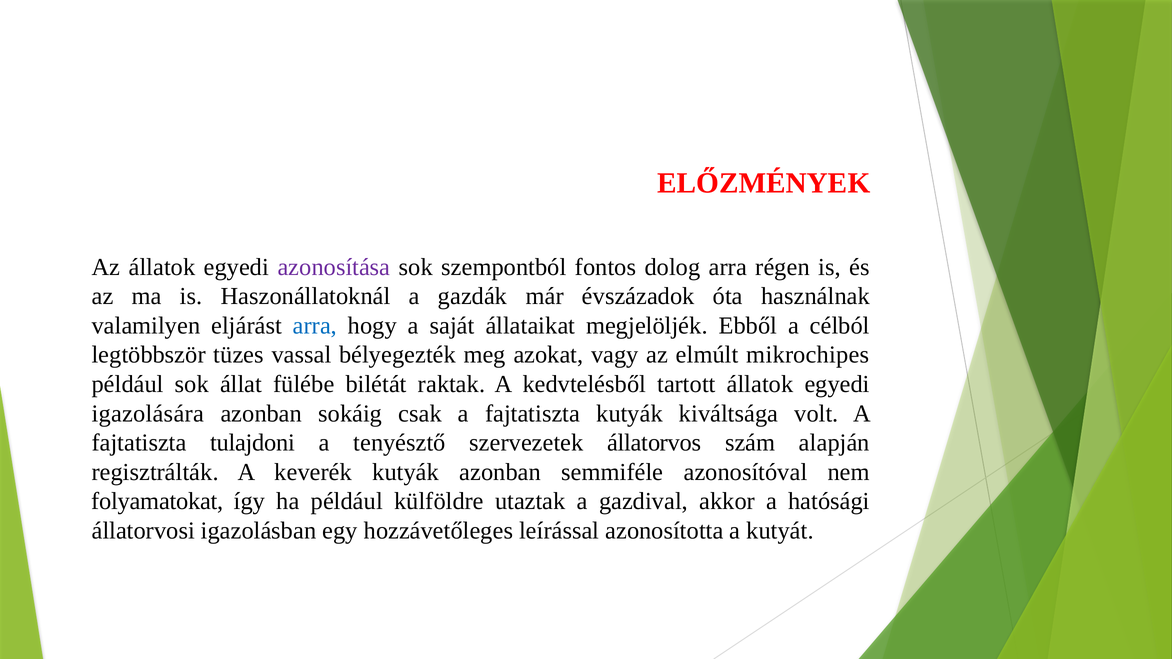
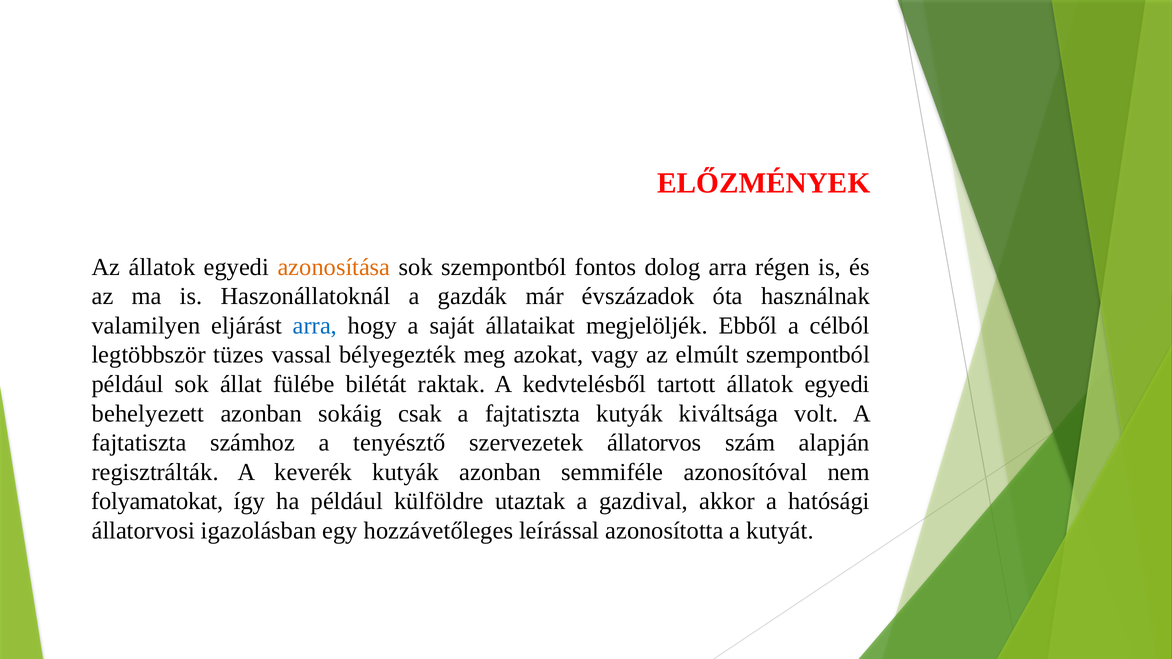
azonosítása colour: purple -> orange (334, 267)
elmúlt mikrochipes: mikrochipes -> szempontból (808, 355)
igazolására: igazolására -> behelyezett (148, 414)
tulajdoni: tulajdoni -> számhoz (253, 443)
